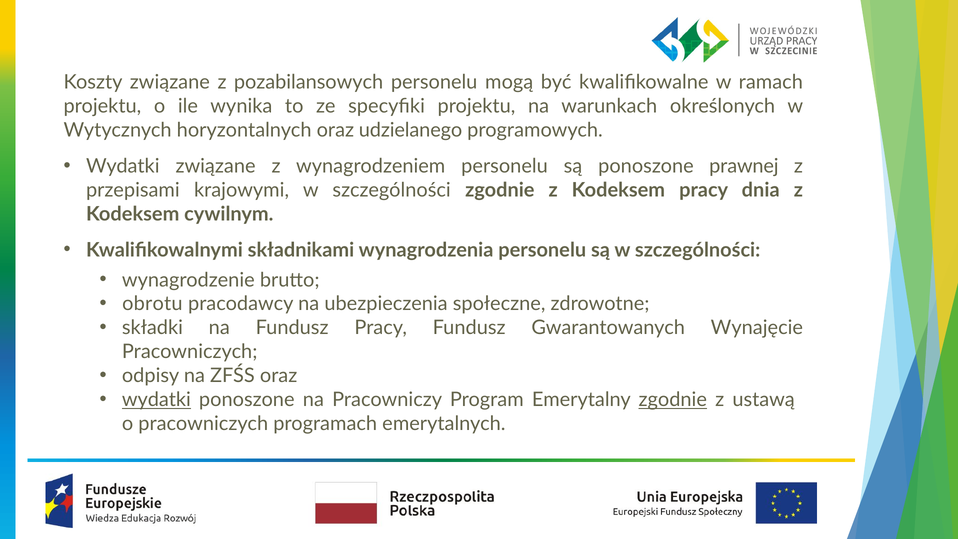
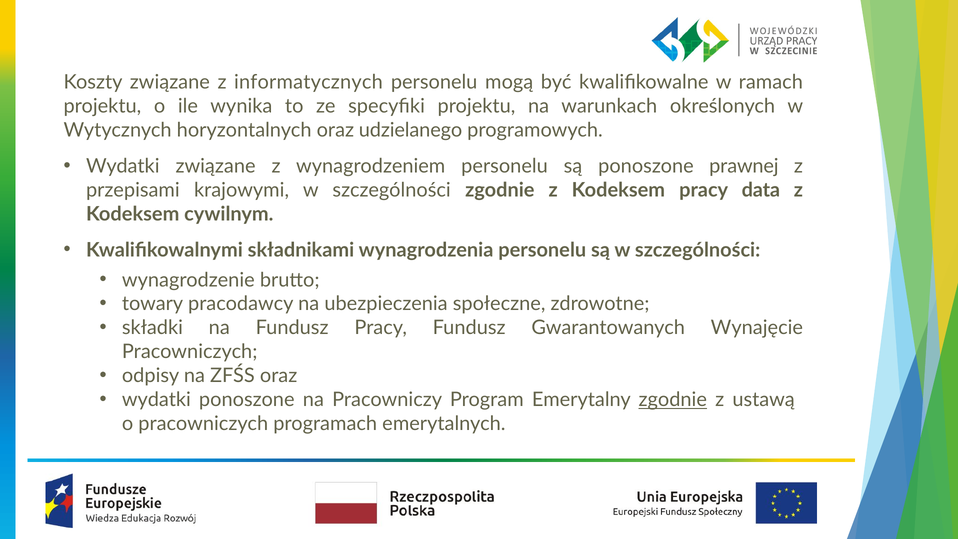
pozabilansowych: pozabilansowych -> informatycznych (308, 82)
dnia: dnia -> data (761, 190)
obrotu: obrotu -> towary (153, 304)
wydatki underline: present -> none (156, 400)
